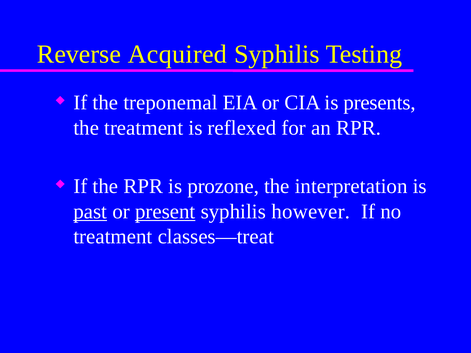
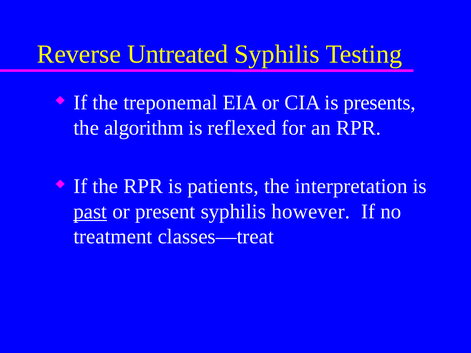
Acquired: Acquired -> Untreated (178, 54)
the treatment: treatment -> algorithm (144, 128)
prozone: prozone -> patients (223, 187)
present underline: present -> none (165, 212)
